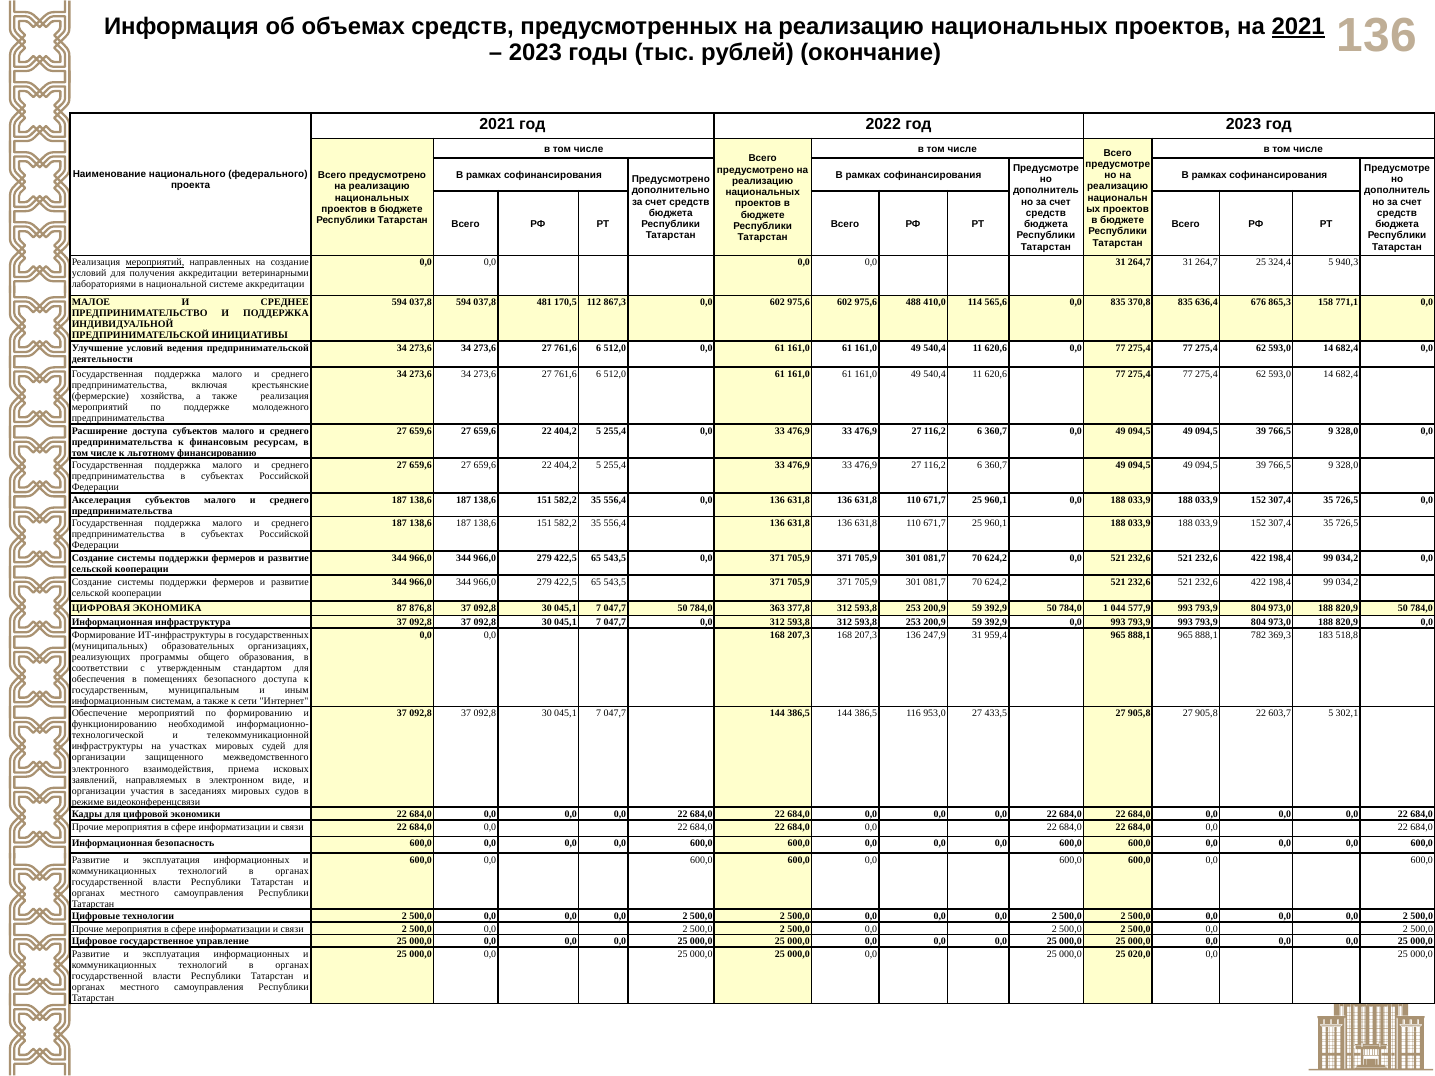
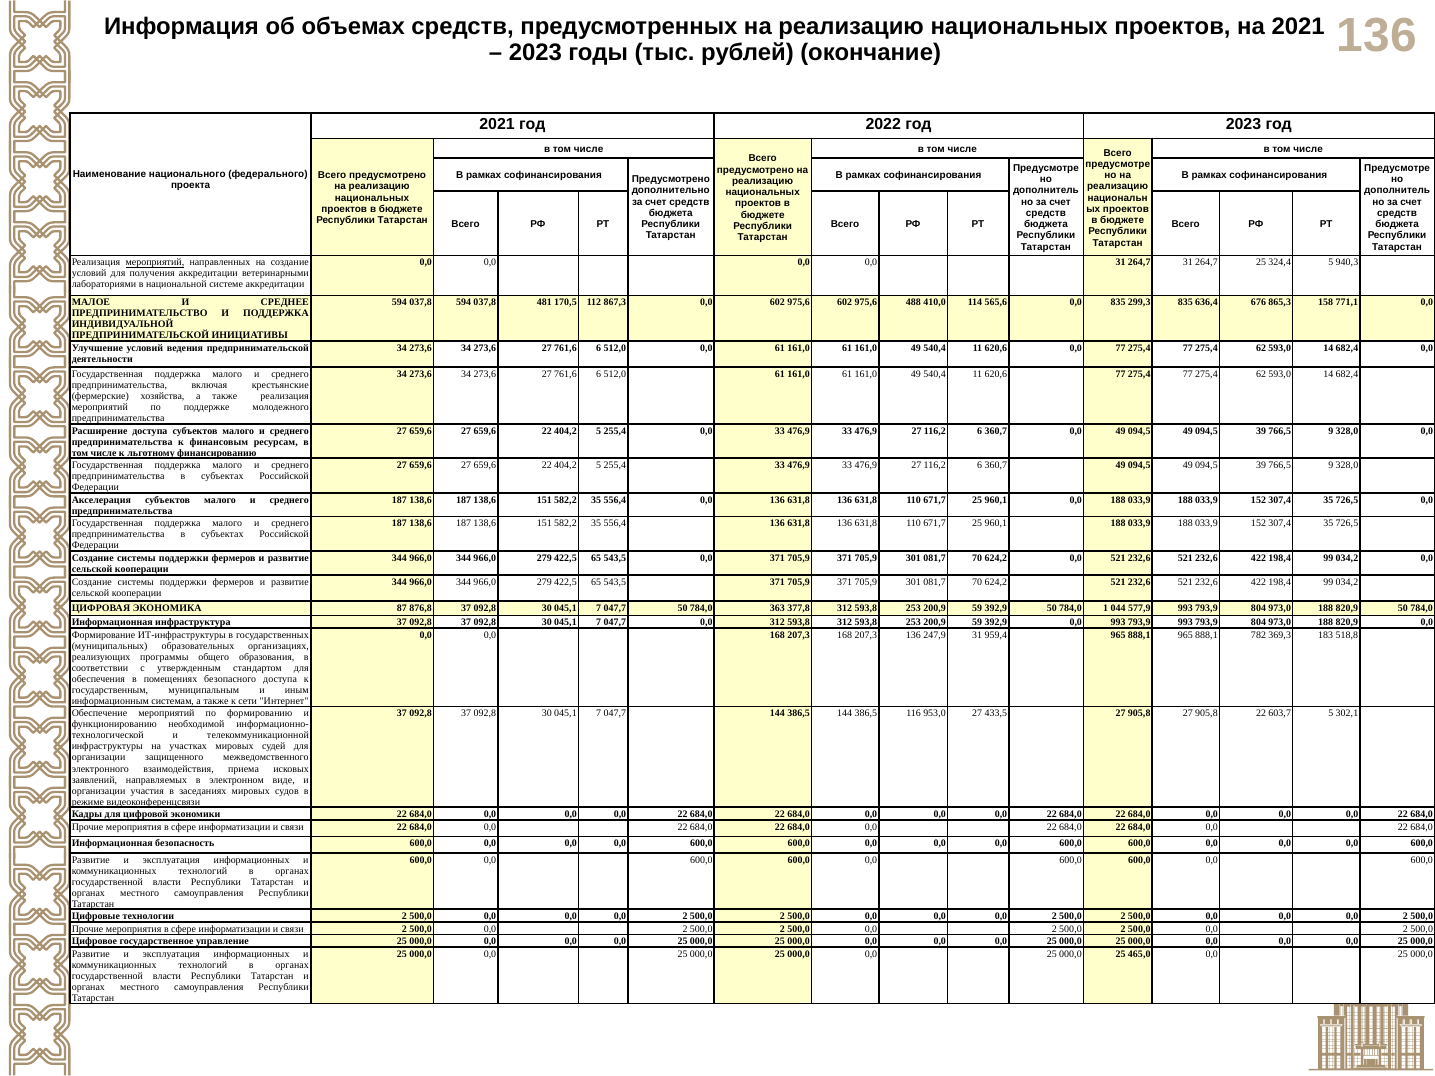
2021 underline: present -> none (1298, 27)
370,8: 370,8 -> 299,3 (1139, 303)
020,0: 020,0 -> 465,0 (1139, 954)
